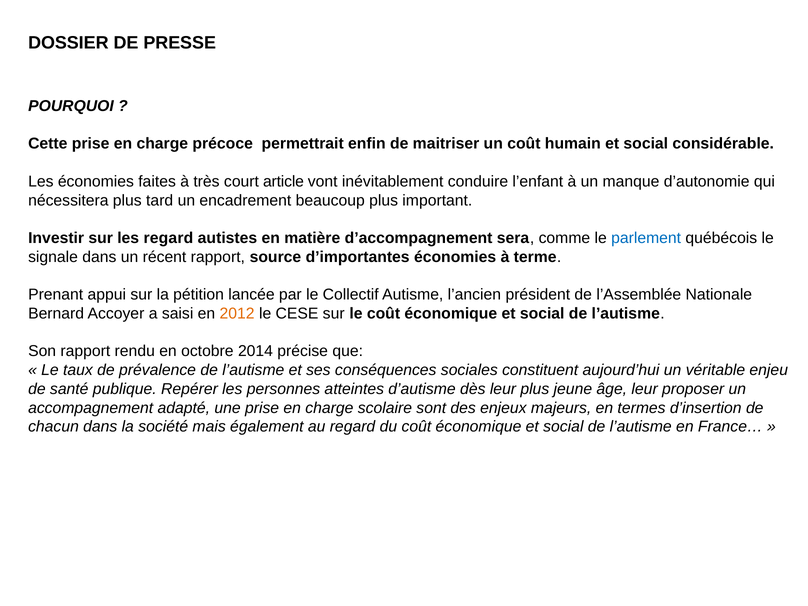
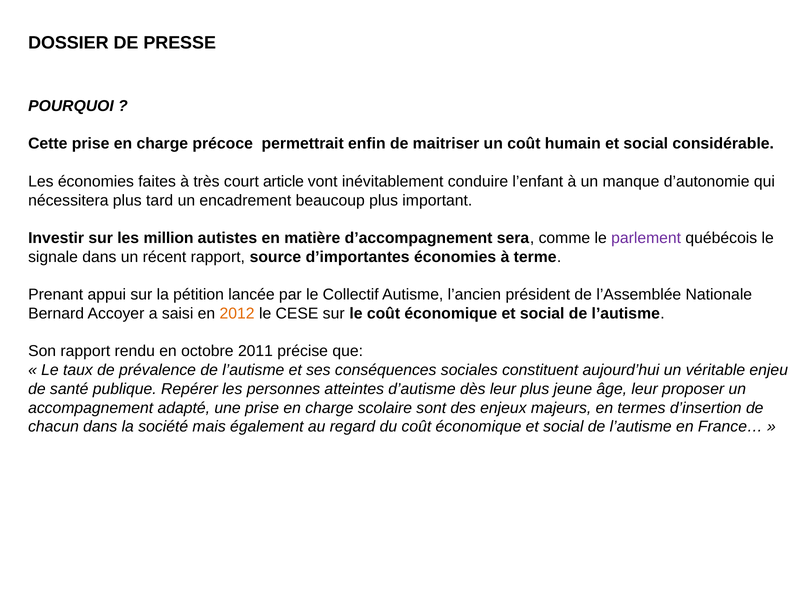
les regard: regard -> million (169, 238)
parlement colour: blue -> purple (646, 238)
2014: 2014 -> 2011 (255, 351)
